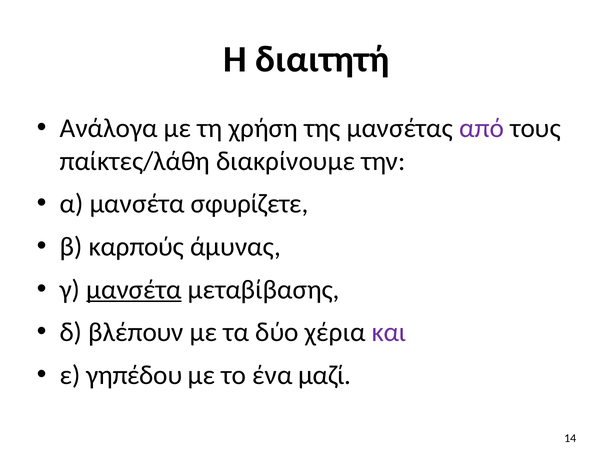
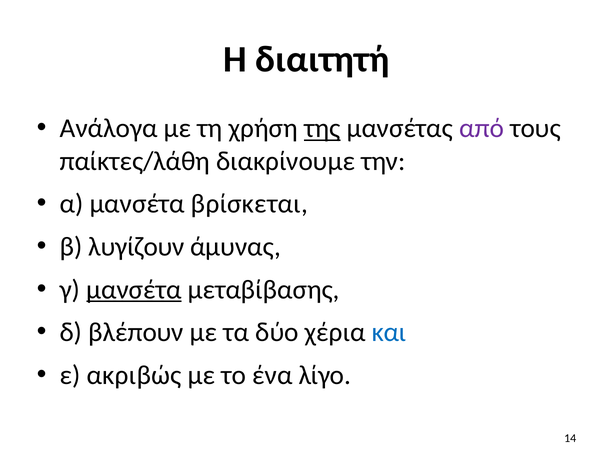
της underline: none -> present (322, 129)
σφυρίζετε: σφυρίζετε -> βρίσκεται (249, 204)
καρπούς: καρπούς -> λυγίζουν (136, 247)
και colour: purple -> blue (389, 333)
γηπέδου: γηπέδου -> ακριβώς (134, 376)
μαζί: μαζί -> λίγο (325, 376)
